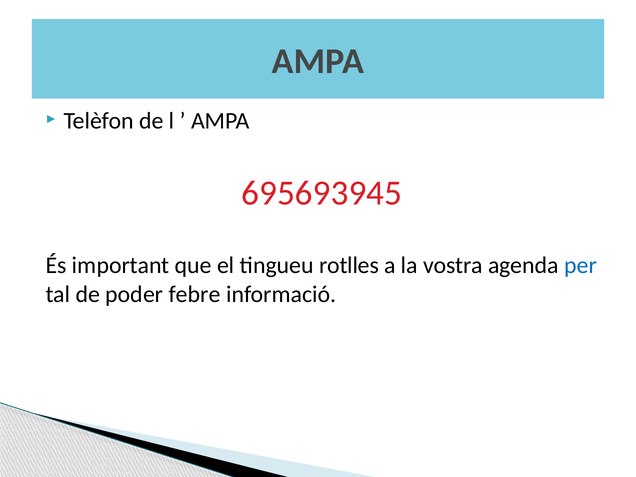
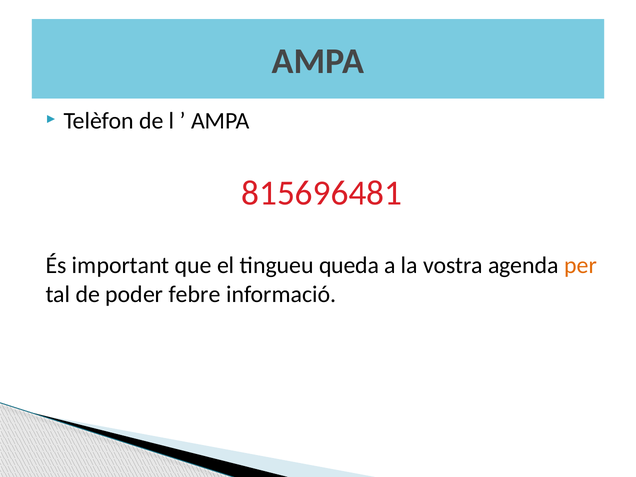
695693945: 695693945 -> 815696481 (322, 193)
rotlles: rotlles -> queda (349, 265)
per colour: blue -> orange (581, 265)
